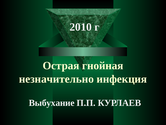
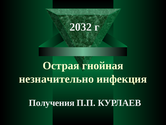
2010: 2010 -> 2032 (81, 27)
Выбухание: Выбухание -> Получения (52, 102)
